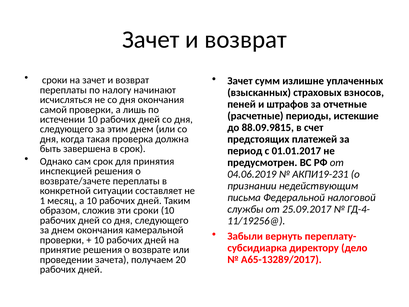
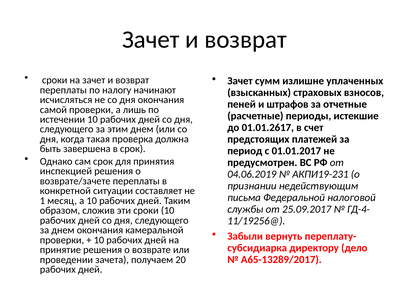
88.09.9815: 88.09.9815 -> 01.01.2617 (268, 127)
